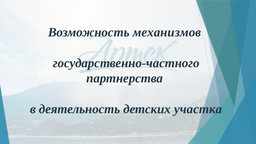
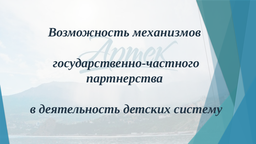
участка: участка -> систему (198, 109)
